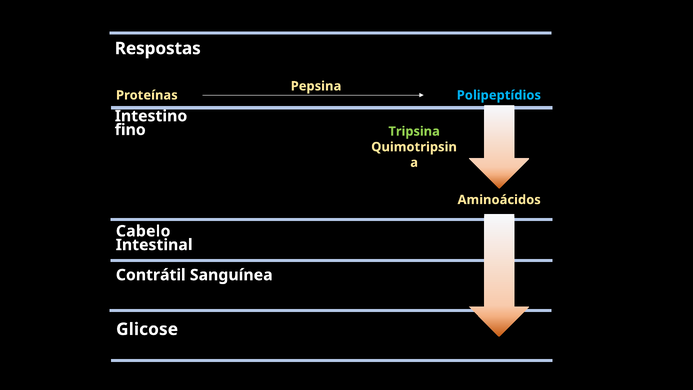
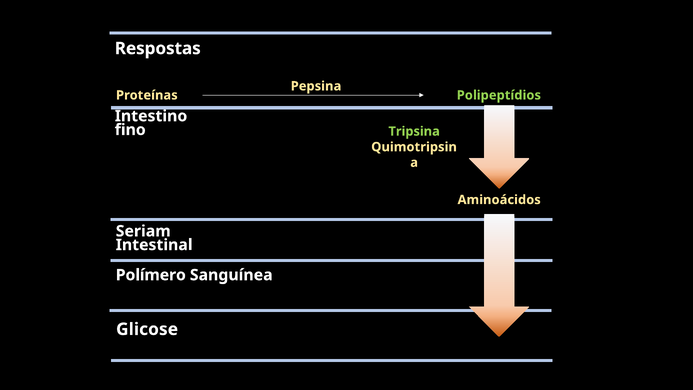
Polipeptídios colour: light blue -> light green (499, 95)
Cabelo: Cabelo -> Seriam (143, 231)
Contrátil: Contrátil -> Polímero (151, 275)
